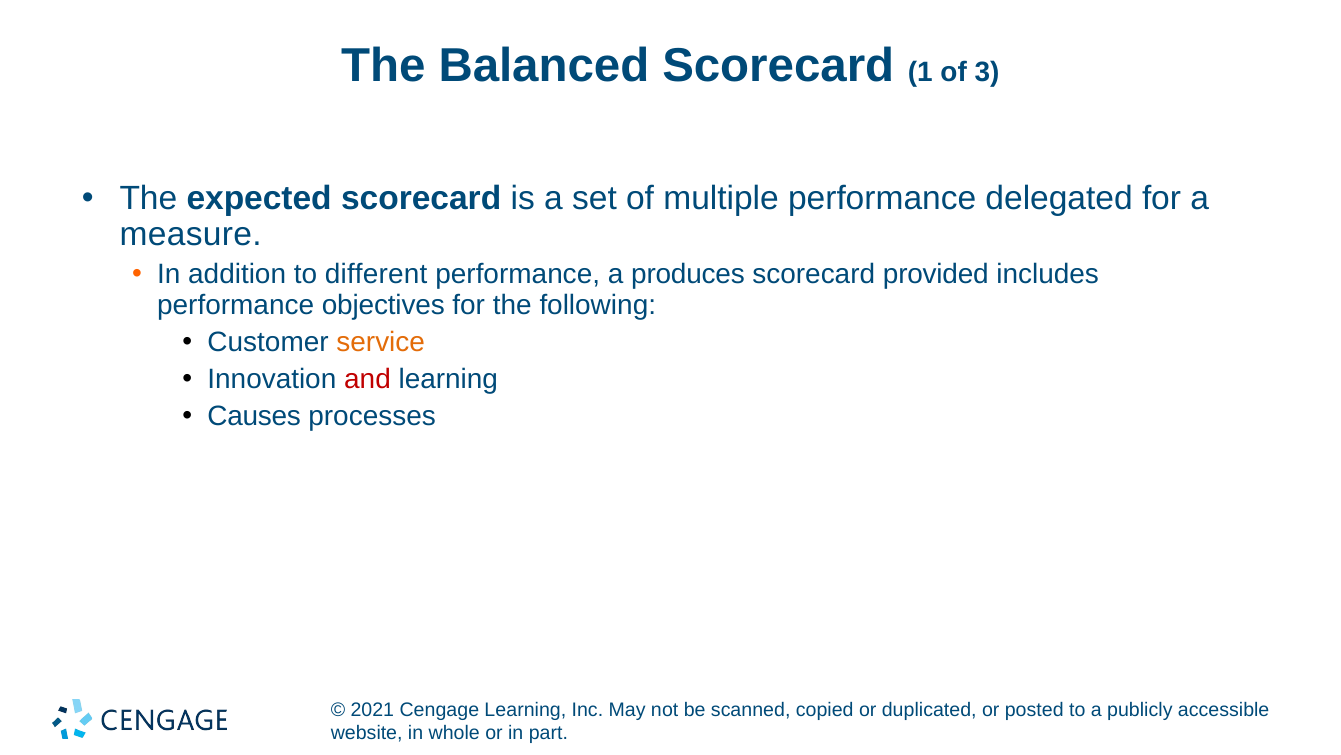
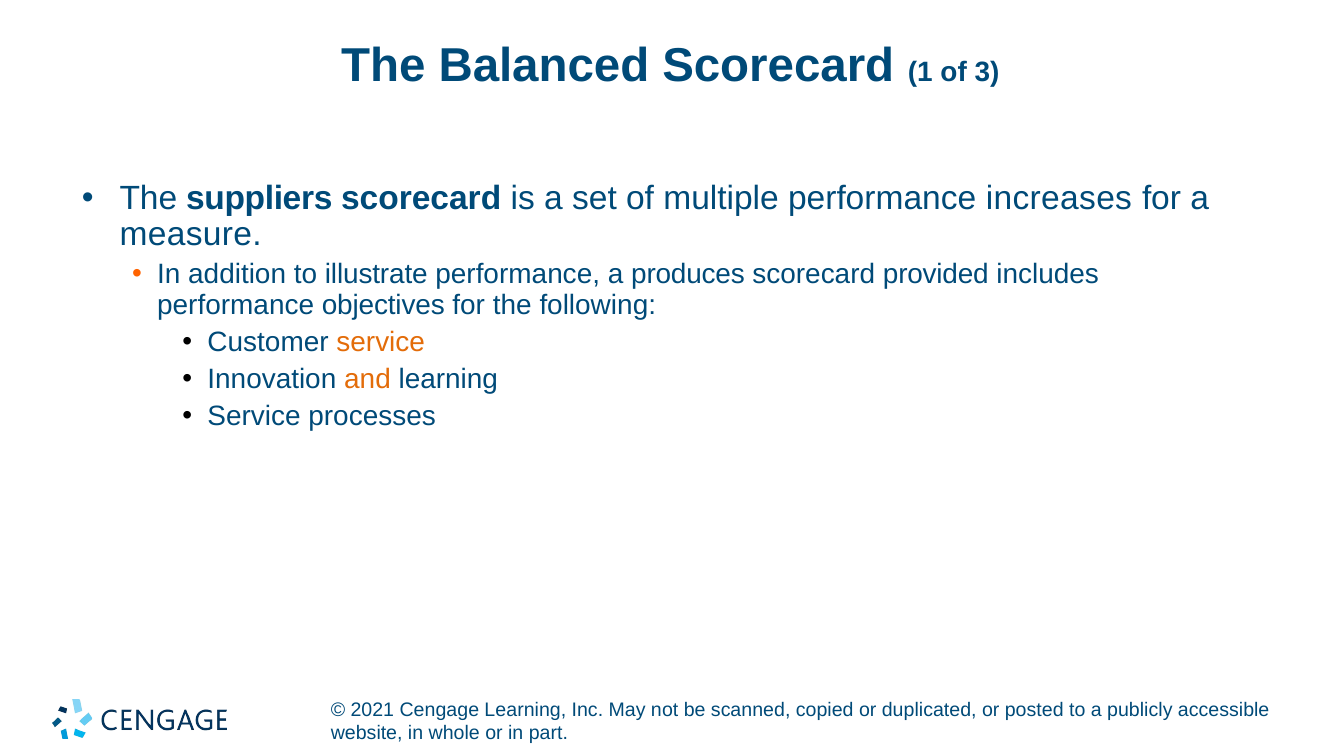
expected: expected -> suppliers (259, 198)
delegated: delegated -> increases (1059, 198)
different: different -> illustrate (376, 274)
and colour: red -> orange (368, 379)
Causes: Causes -> Service (254, 416)
